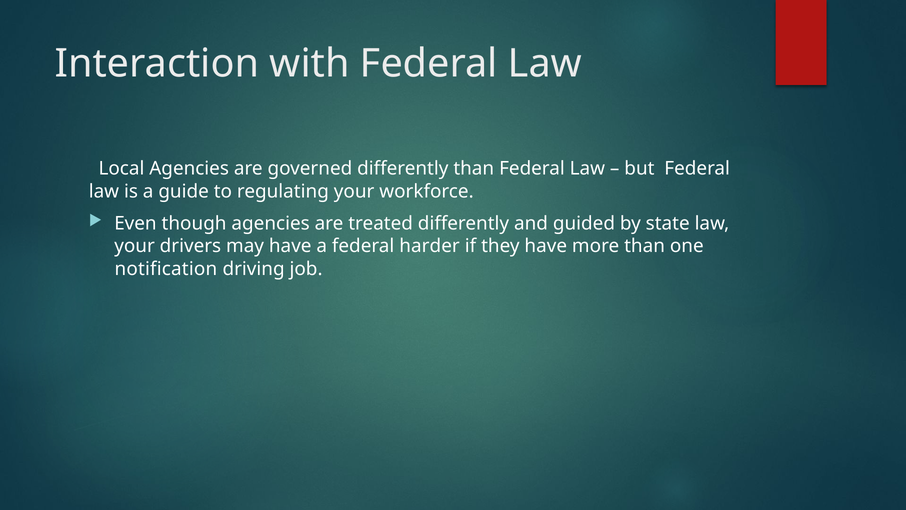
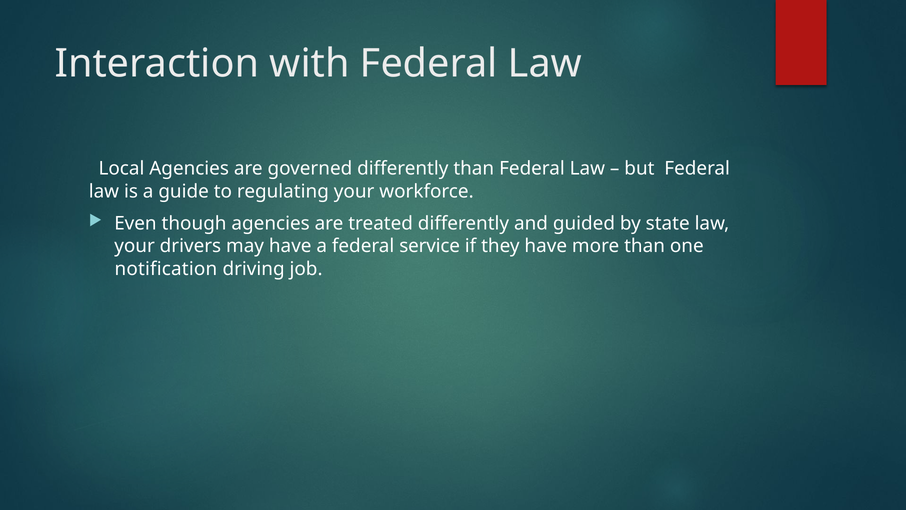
harder: harder -> service (430, 246)
